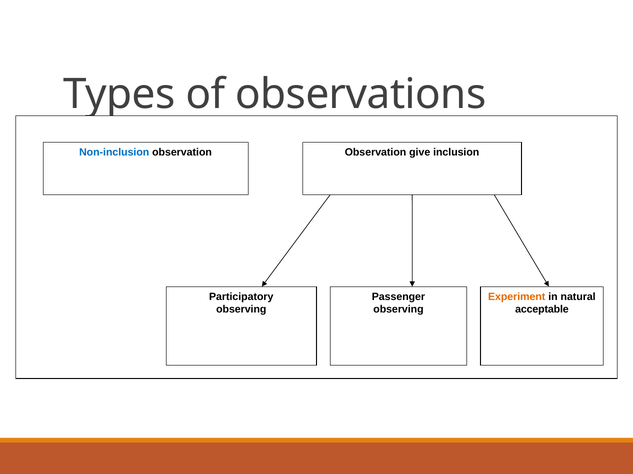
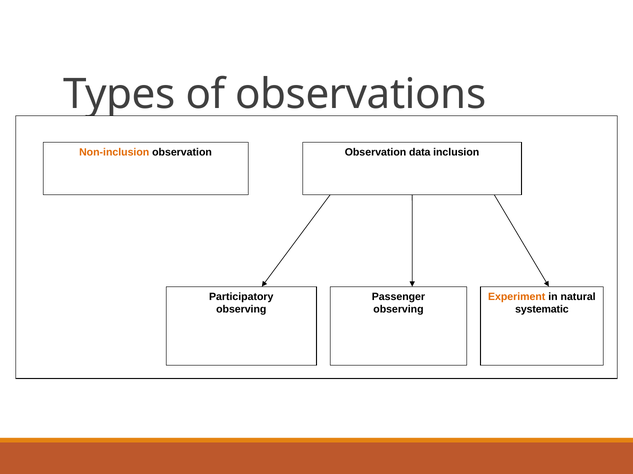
Non-inclusion colour: blue -> orange (114, 153)
give: give -> data (420, 153)
acceptable: acceptable -> systematic (542, 310)
